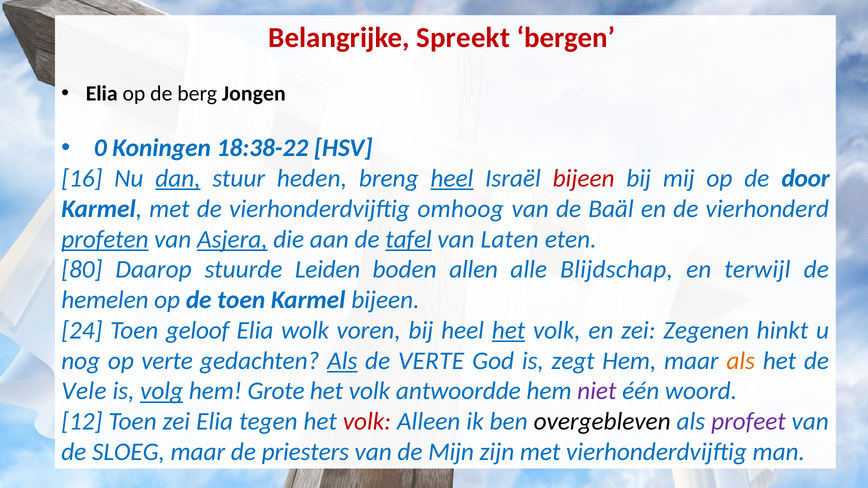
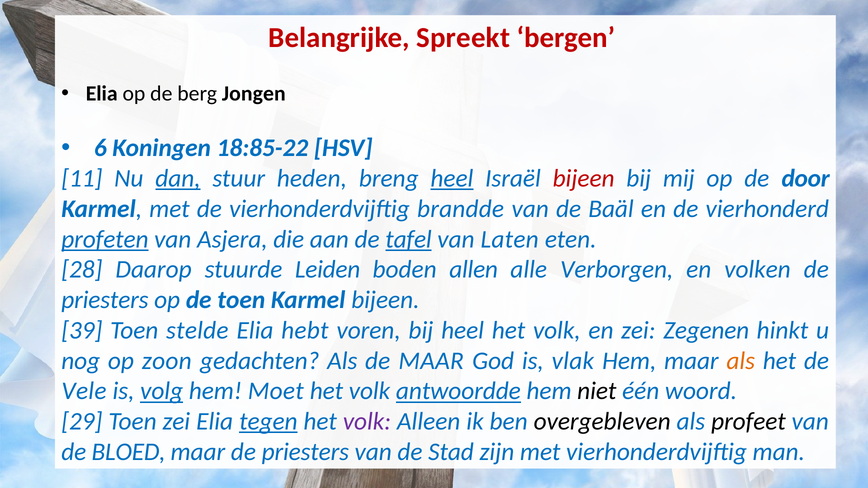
0: 0 -> 6 (100, 148)
18:38-22: 18:38-22 -> 18:85-22 (262, 148)
16: 16 -> 11 (82, 179)
omhoog: omhoog -> brandde (461, 209)
Asjera underline: present -> none (232, 239)
80: 80 -> 28 (82, 270)
Blijdschap: Blijdschap -> Verborgen (617, 270)
terwijl: terwijl -> volken (757, 270)
hemelen: hemelen -> priesters (105, 300)
24: 24 -> 39 (82, 331)
geloof: geloof -> stelde (197, 331)
wolk: wolk -> hebt (305, 331)
het underline: present -> none (509, 331)
op verte: verte -> zoon (167, 361)
Als underline: present -> none (342, 361)
de VERTE: VERTE -> MAAR (431, 361)
zegt: zegt -> vlak (573, 361)
Grote: Grote -> Moet (276, 391)
antwoordde underline: none -> present (458, 391)
niet colour: purple -> black (597, 391)
12: 12 -> 29 (82, 422)
tegen underline: none -> present (268, 422)
volk colour: red -> purple (367, 422)
profeet colour: purple -> black (748, 422)
SLOEG: SLOEG -> BLOED (129, 452)
Mijn: Mijn -> Stad (451, 452)
